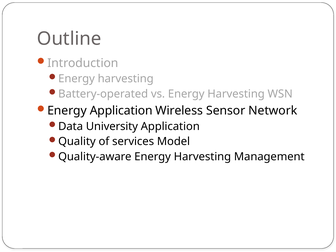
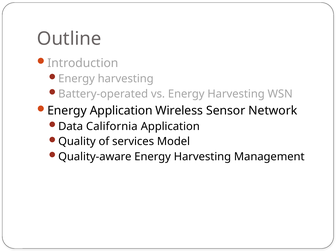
University: University -> California (112, 126)
